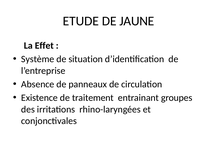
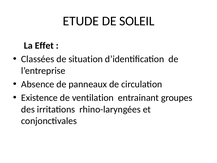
JAUNE: JAUNE -> SOLEIL (137, 21)
Système: Système -> Classées (38, 59)
traitement: traitement -> ventilation (93, 98)
